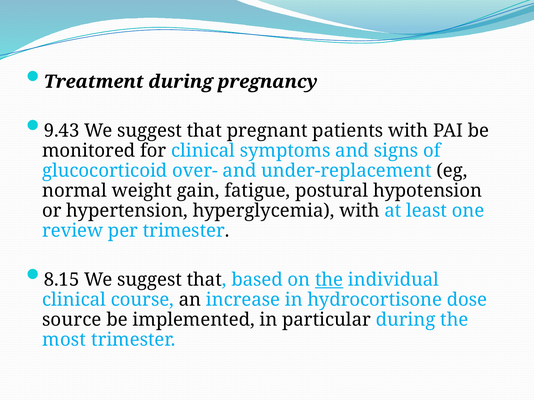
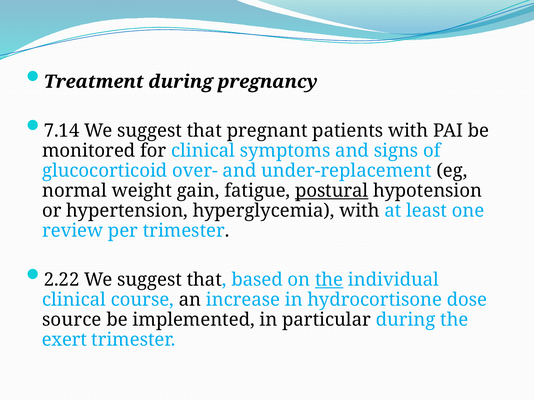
9.43: 9.43 -> 7.14 (62, 131)
postural underline: none -> present (332, 191)
8.15: 8.15 -> 2.22 (62, 280)
most: most -> exert (64, 340)
